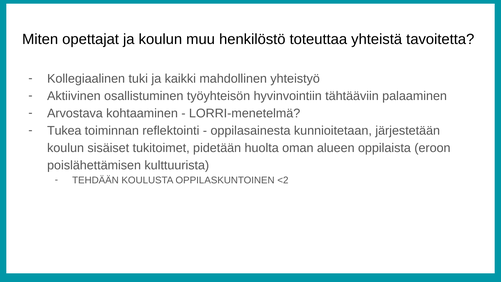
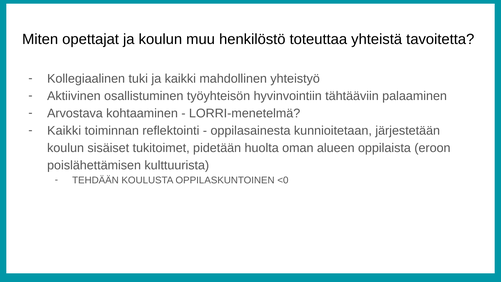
Tukea: Tukea -> Kaikki (64, 131)
<2: <2 -> <0 (283, 180)
